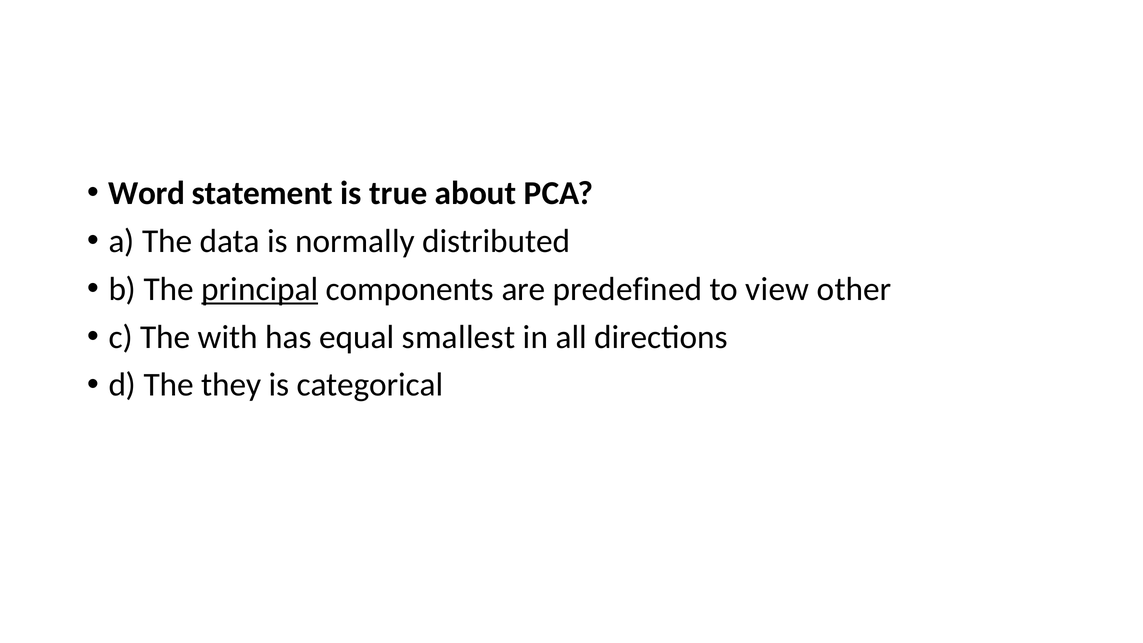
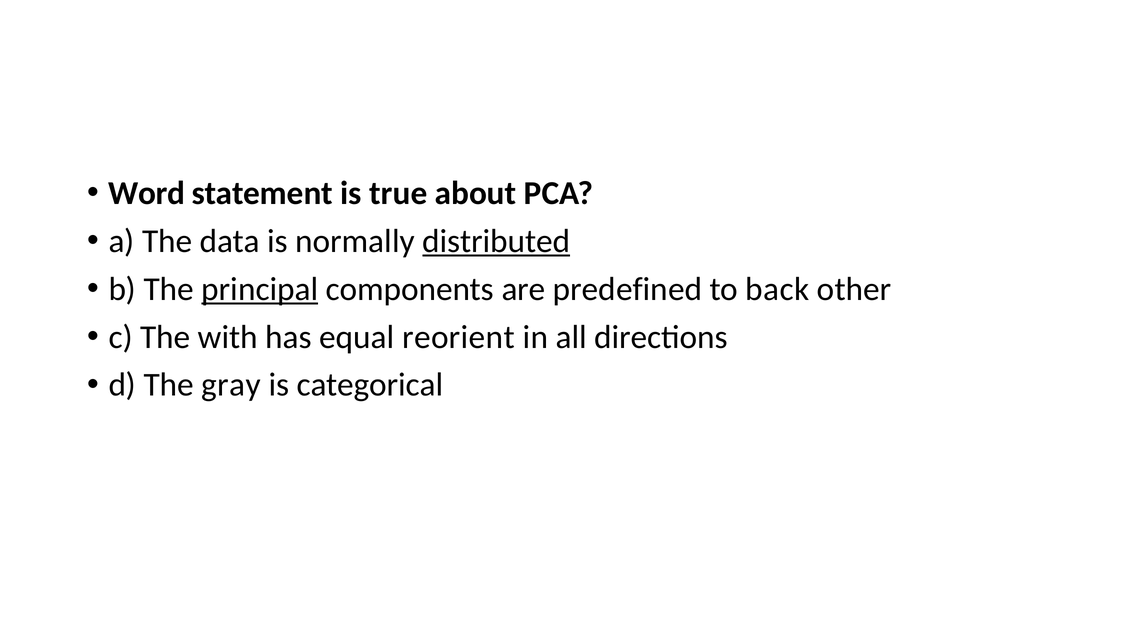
distributed underline: none -> present (496, 241)
view: view -> back (777, 289)
smallest: smallest -> reorient (458, 337)
they: they -> gray (231, 385)
